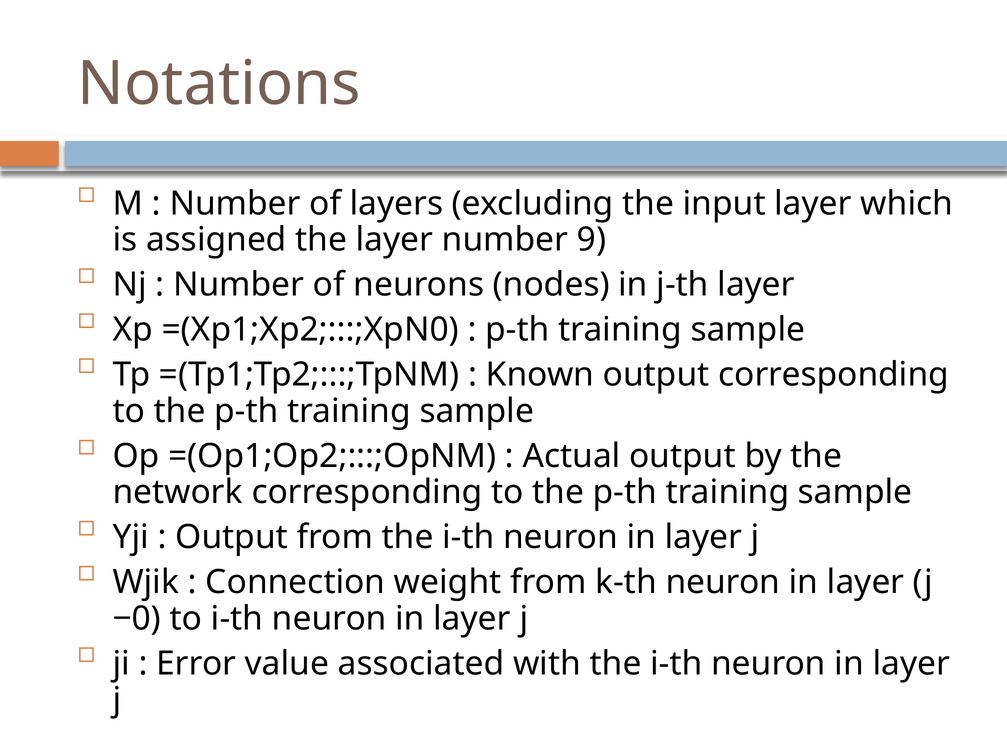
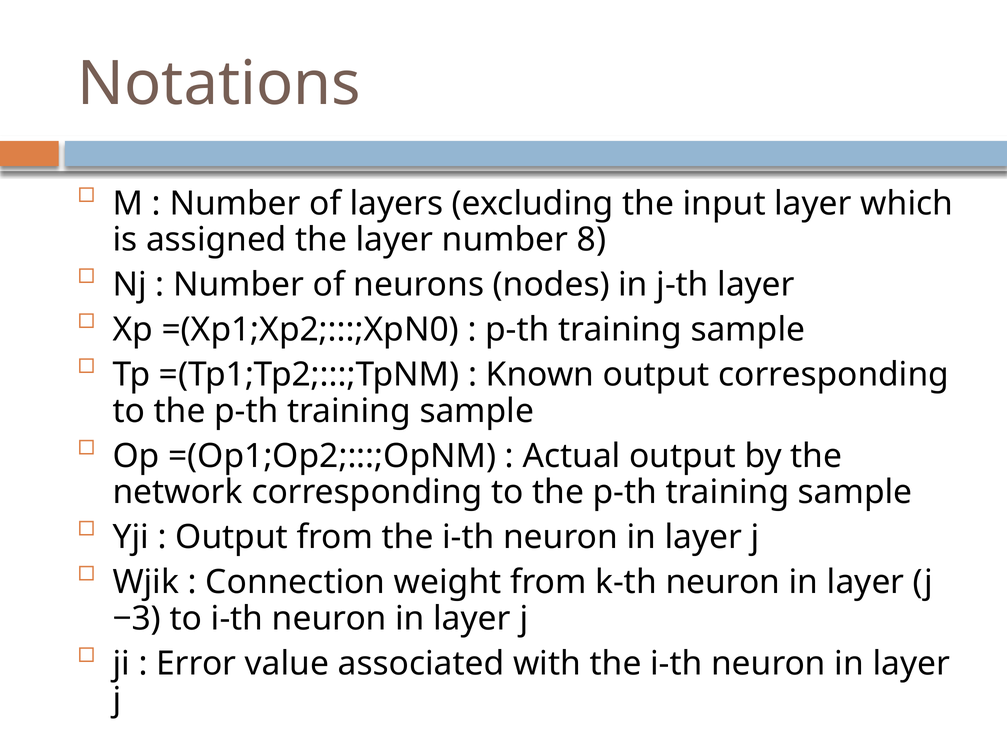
9: 9 -> 8 (592, 240)
−0: −0 -> −3 (137, 619)
